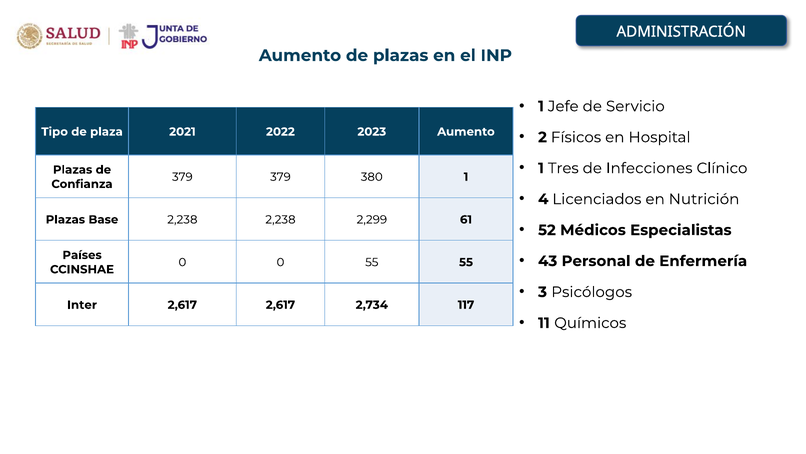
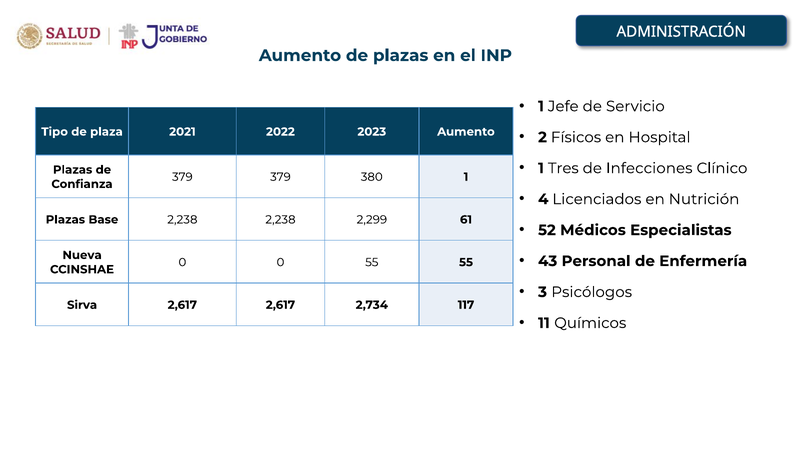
Países: Países -> Nueva (82, 255)
Inter: Inter -> Sirva (82, 305)
